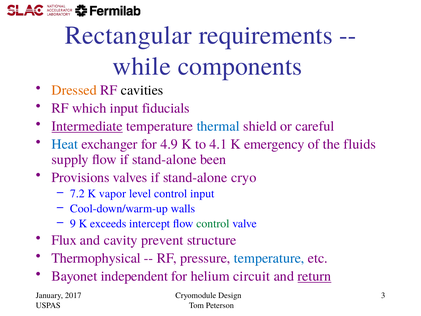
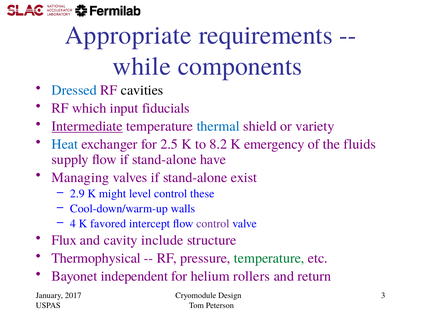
Rectangular: Rectangular -> Appropriate (128, 35)
Dressed colour: orange -> blue (74, 90)
careful: careful -> variety (315, 126)
4.9: 4.9 -> 2.5 (169, 144)
4.1: 4.1 -> 8.2 (218, 144)
been: been -> have (213, 159)
Provisions: Provisions -> Managing (80, 177)
cryo: cryo -> exist (244, 177)
7.2: 7.2 -> 2.9 (77, 193)
vapor: vapor -> might (113, 193)
control input: input -> these (202, 193)
9: 9 -> 4 (73, 223)
exceeds: exceeds -> favored (108, 223)
control colour: green -> purple (213, 223)
prevent: prevent -> include (162, 240)
temperature colour: blue -> green (269, 258)
circuit: circuit -> rollers (252, 276)
return underline: present -> none (314, 276)
